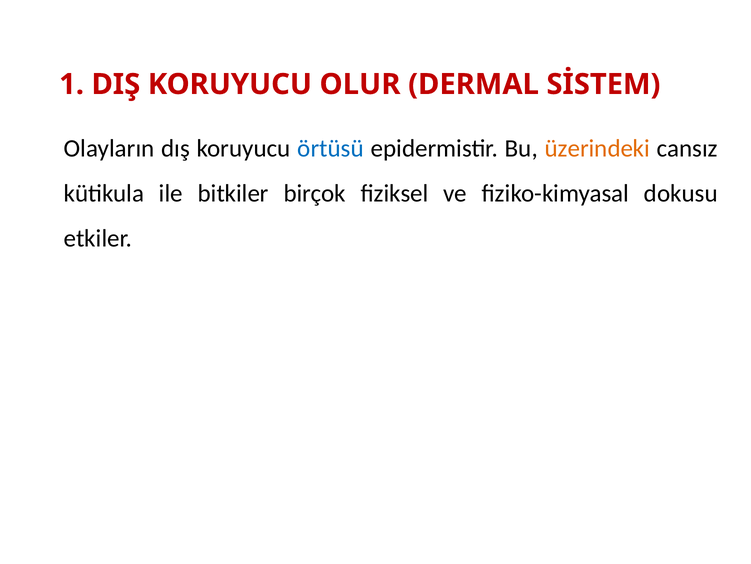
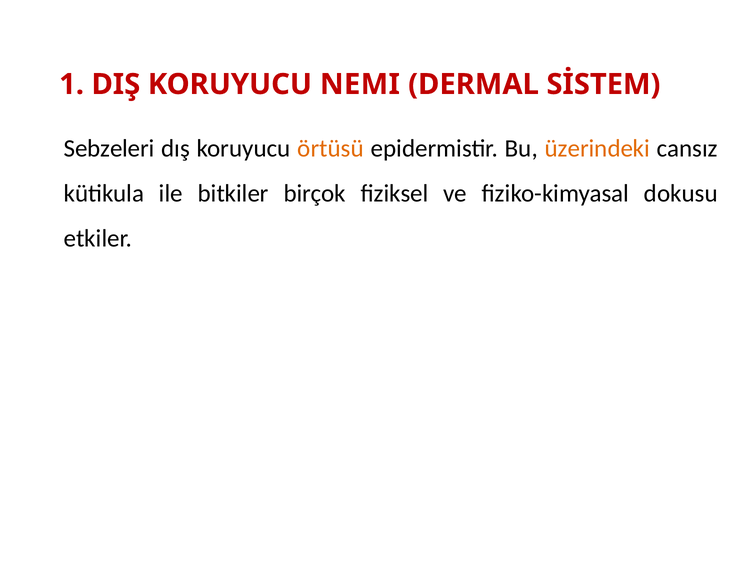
OLUR: OLUR -> NEMI (360, 84)
Olayların: Olayların -> Sebzeleri (109, 148)
örtüsü colour: blue -> orange (331, 148)
